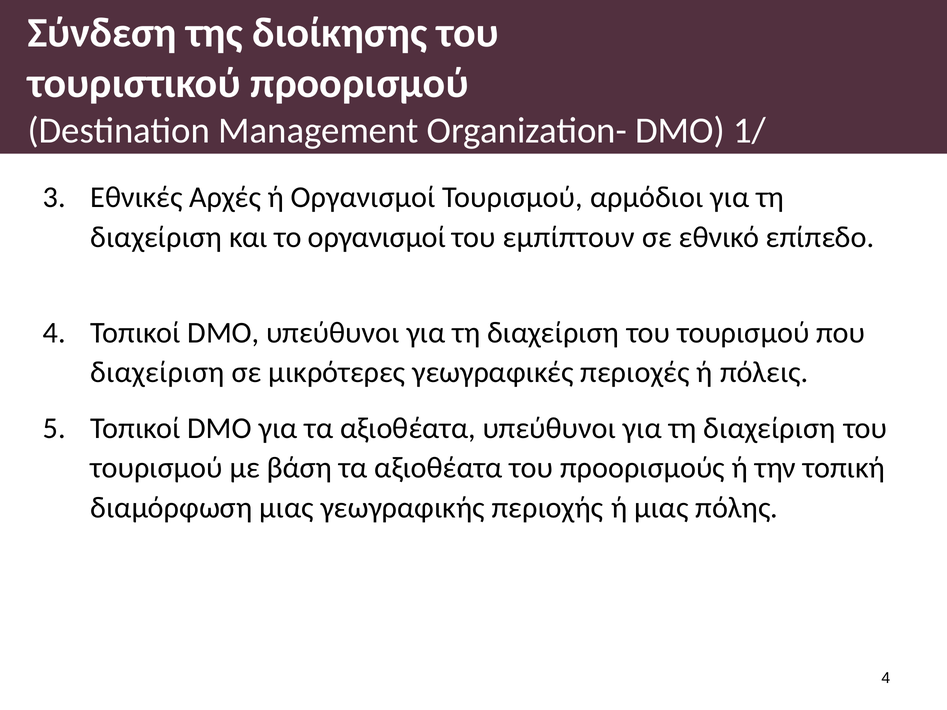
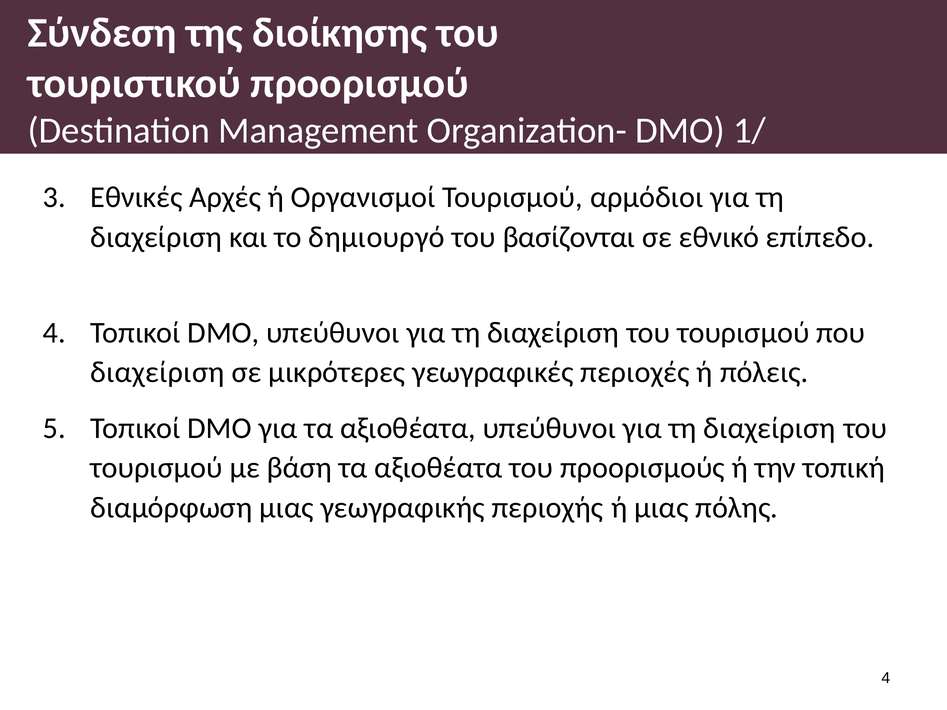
το οργανισμοί: οργανισμοί -> δημιουργό (377, 237)
εμπίπτουν: εμπίπτουν -> βασίζονται (569, 237)
